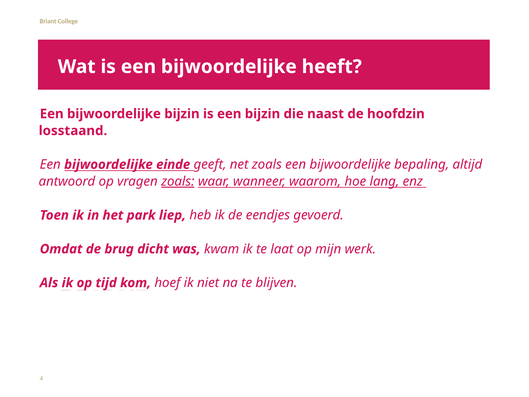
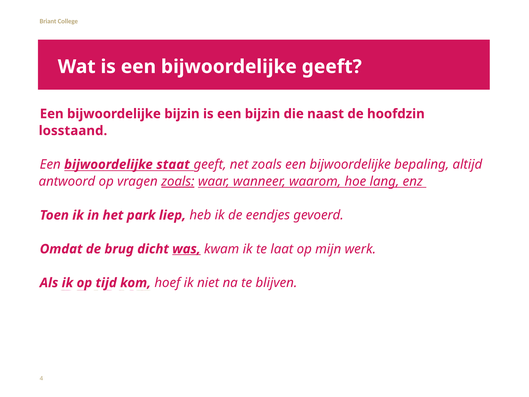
bijwoordelijke heeft: heeft -> geeft (332, 67)
einde: einde -> staat (173, 164)
was underline: none -> present (186, 249)
